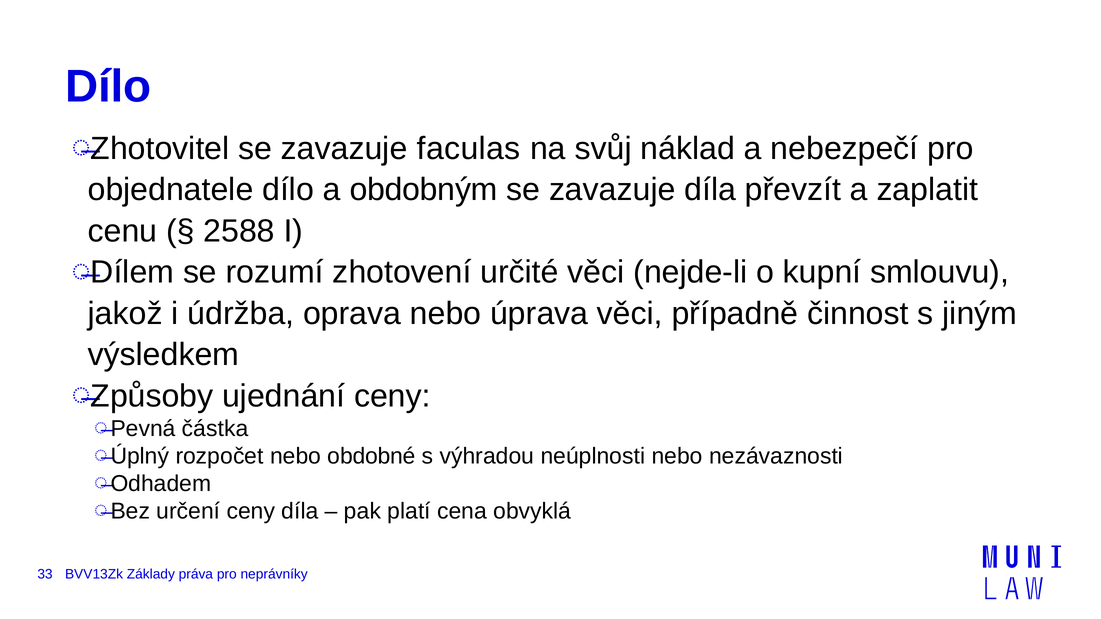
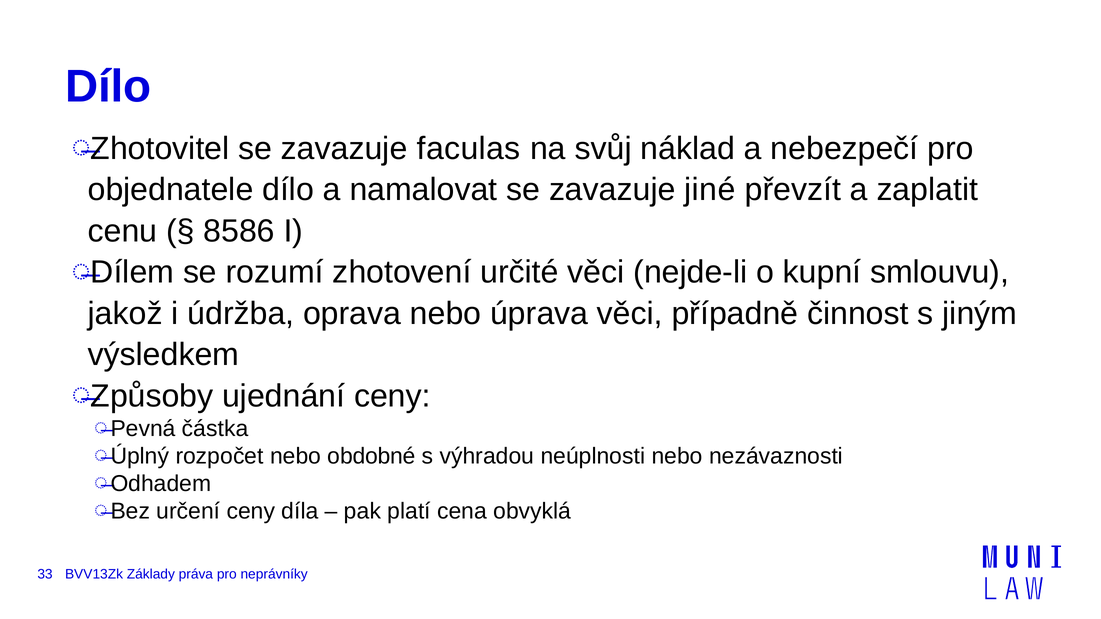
obdobným: obdobným -> namalovat (423, 190)
zavazuje díla: díla -> jiné (710, 190)
2588: 2588 -> 8586 (239, 231)
